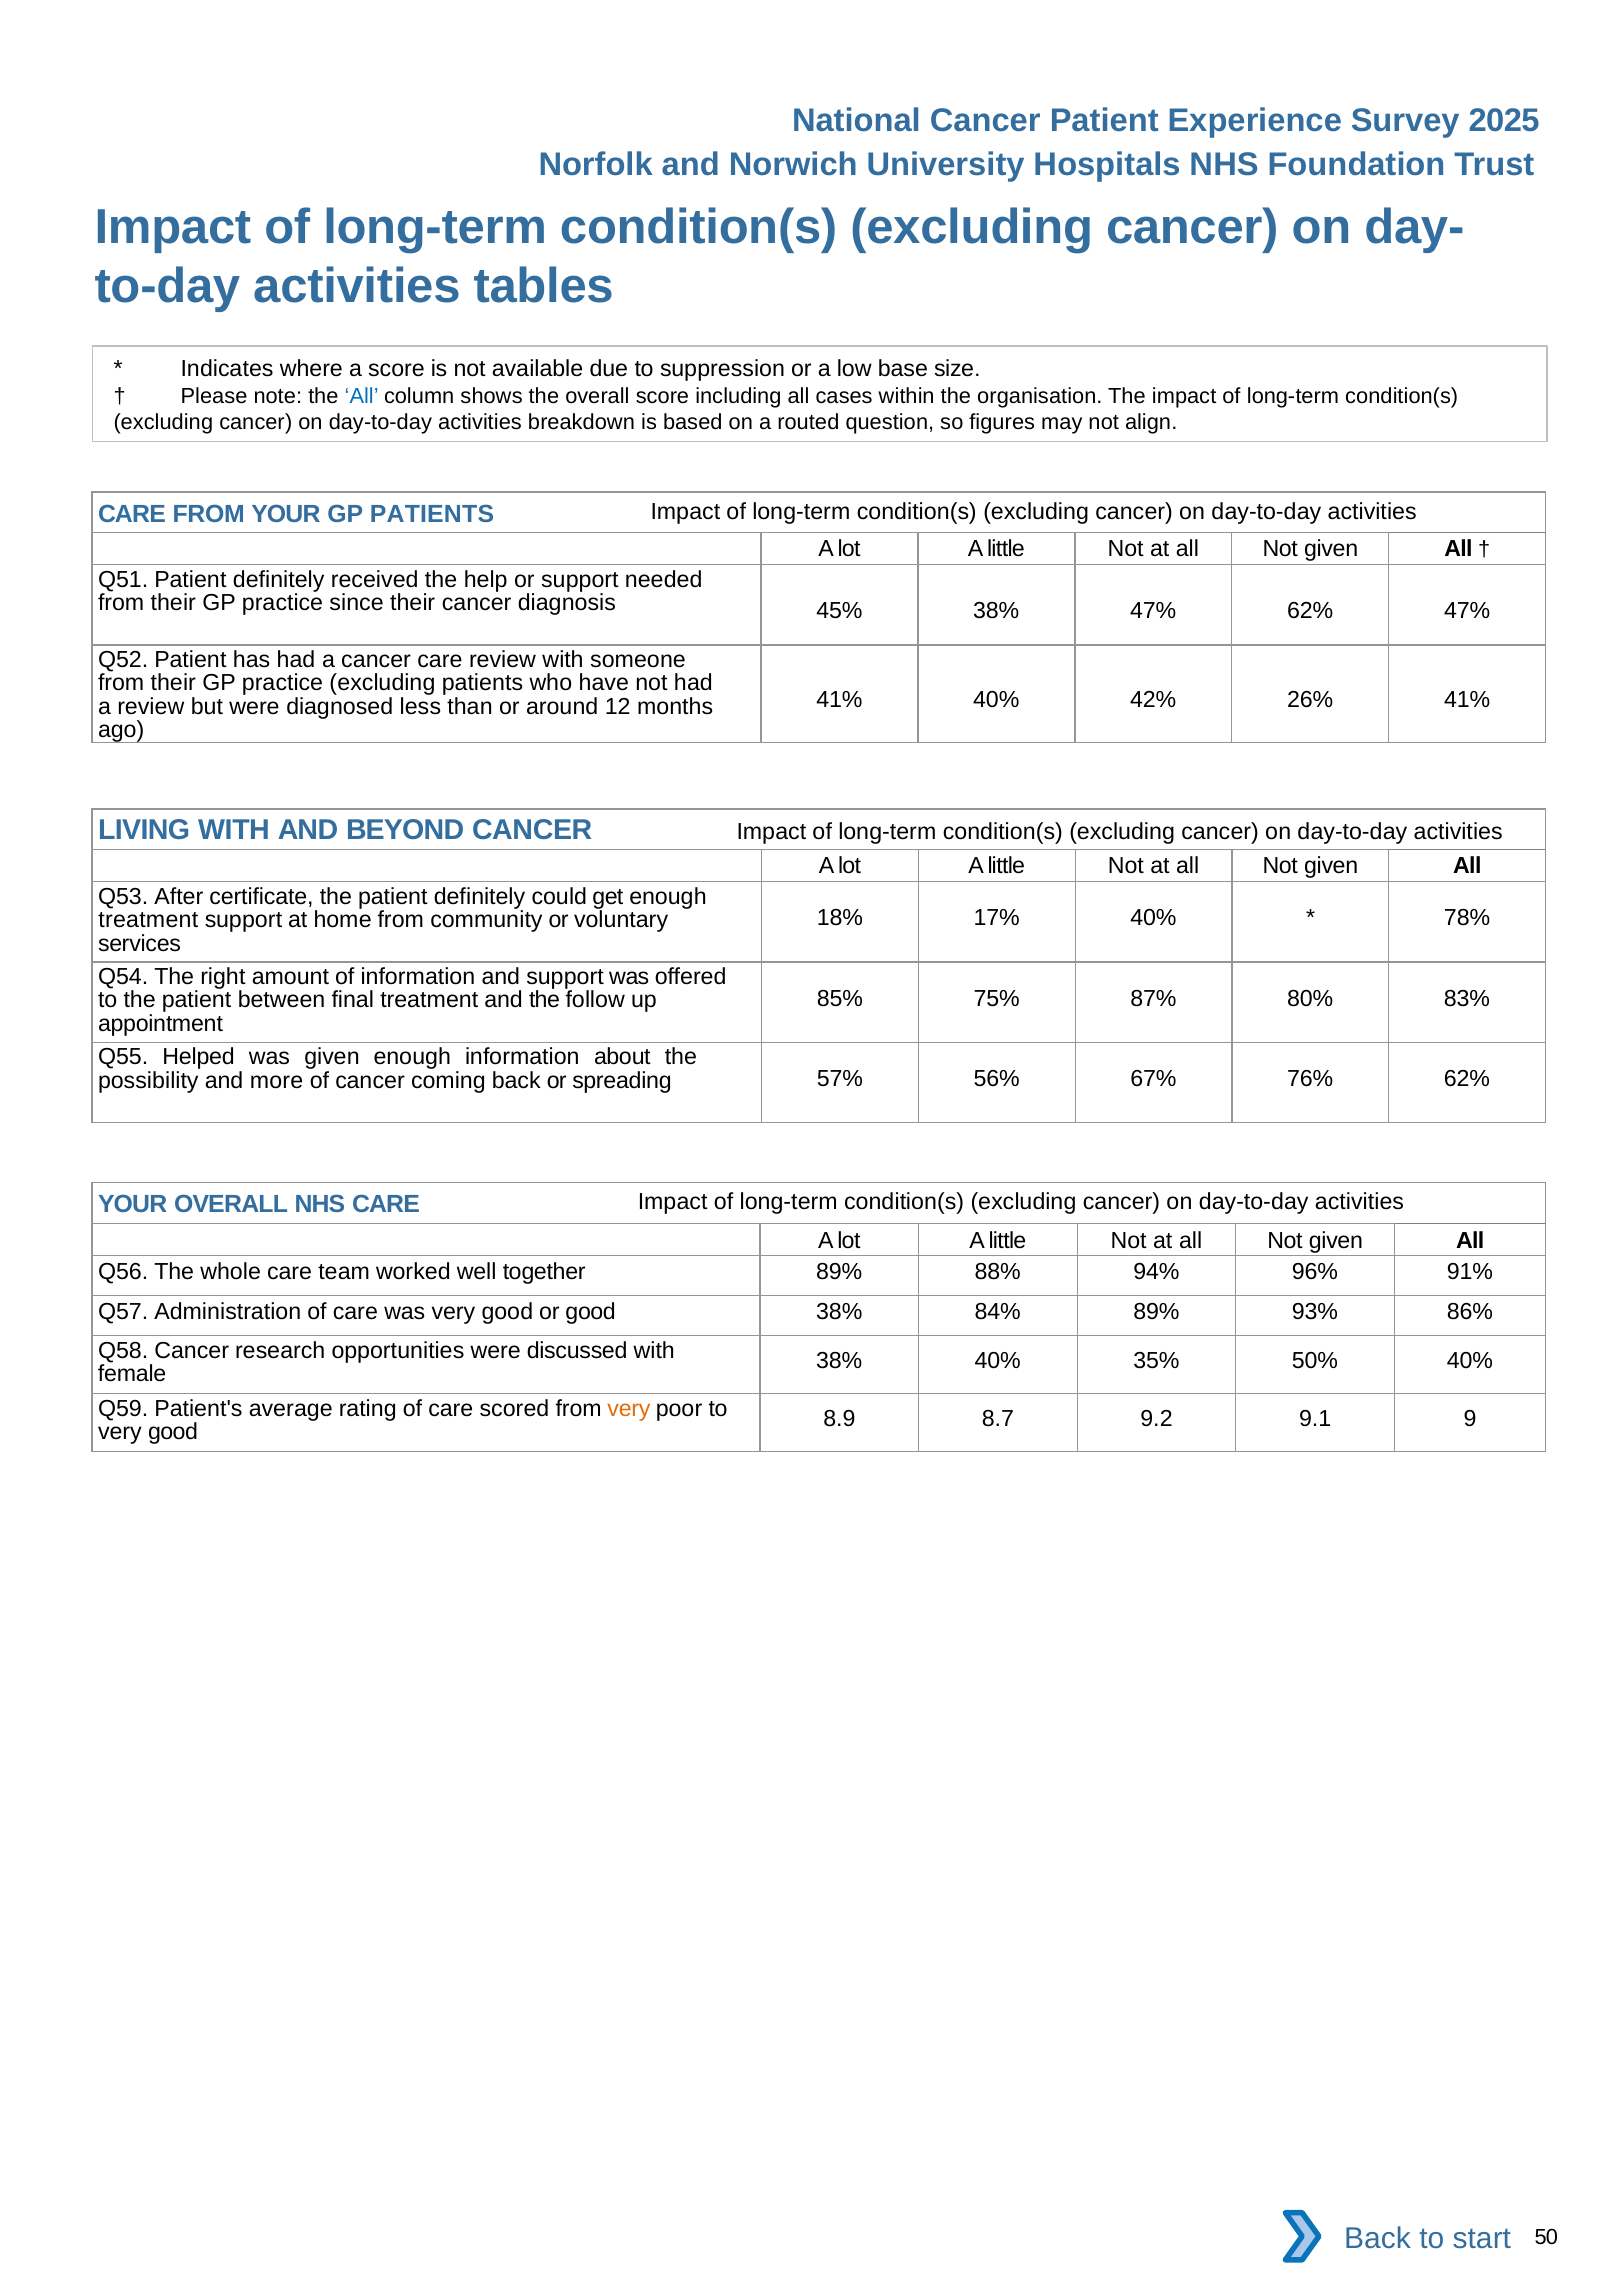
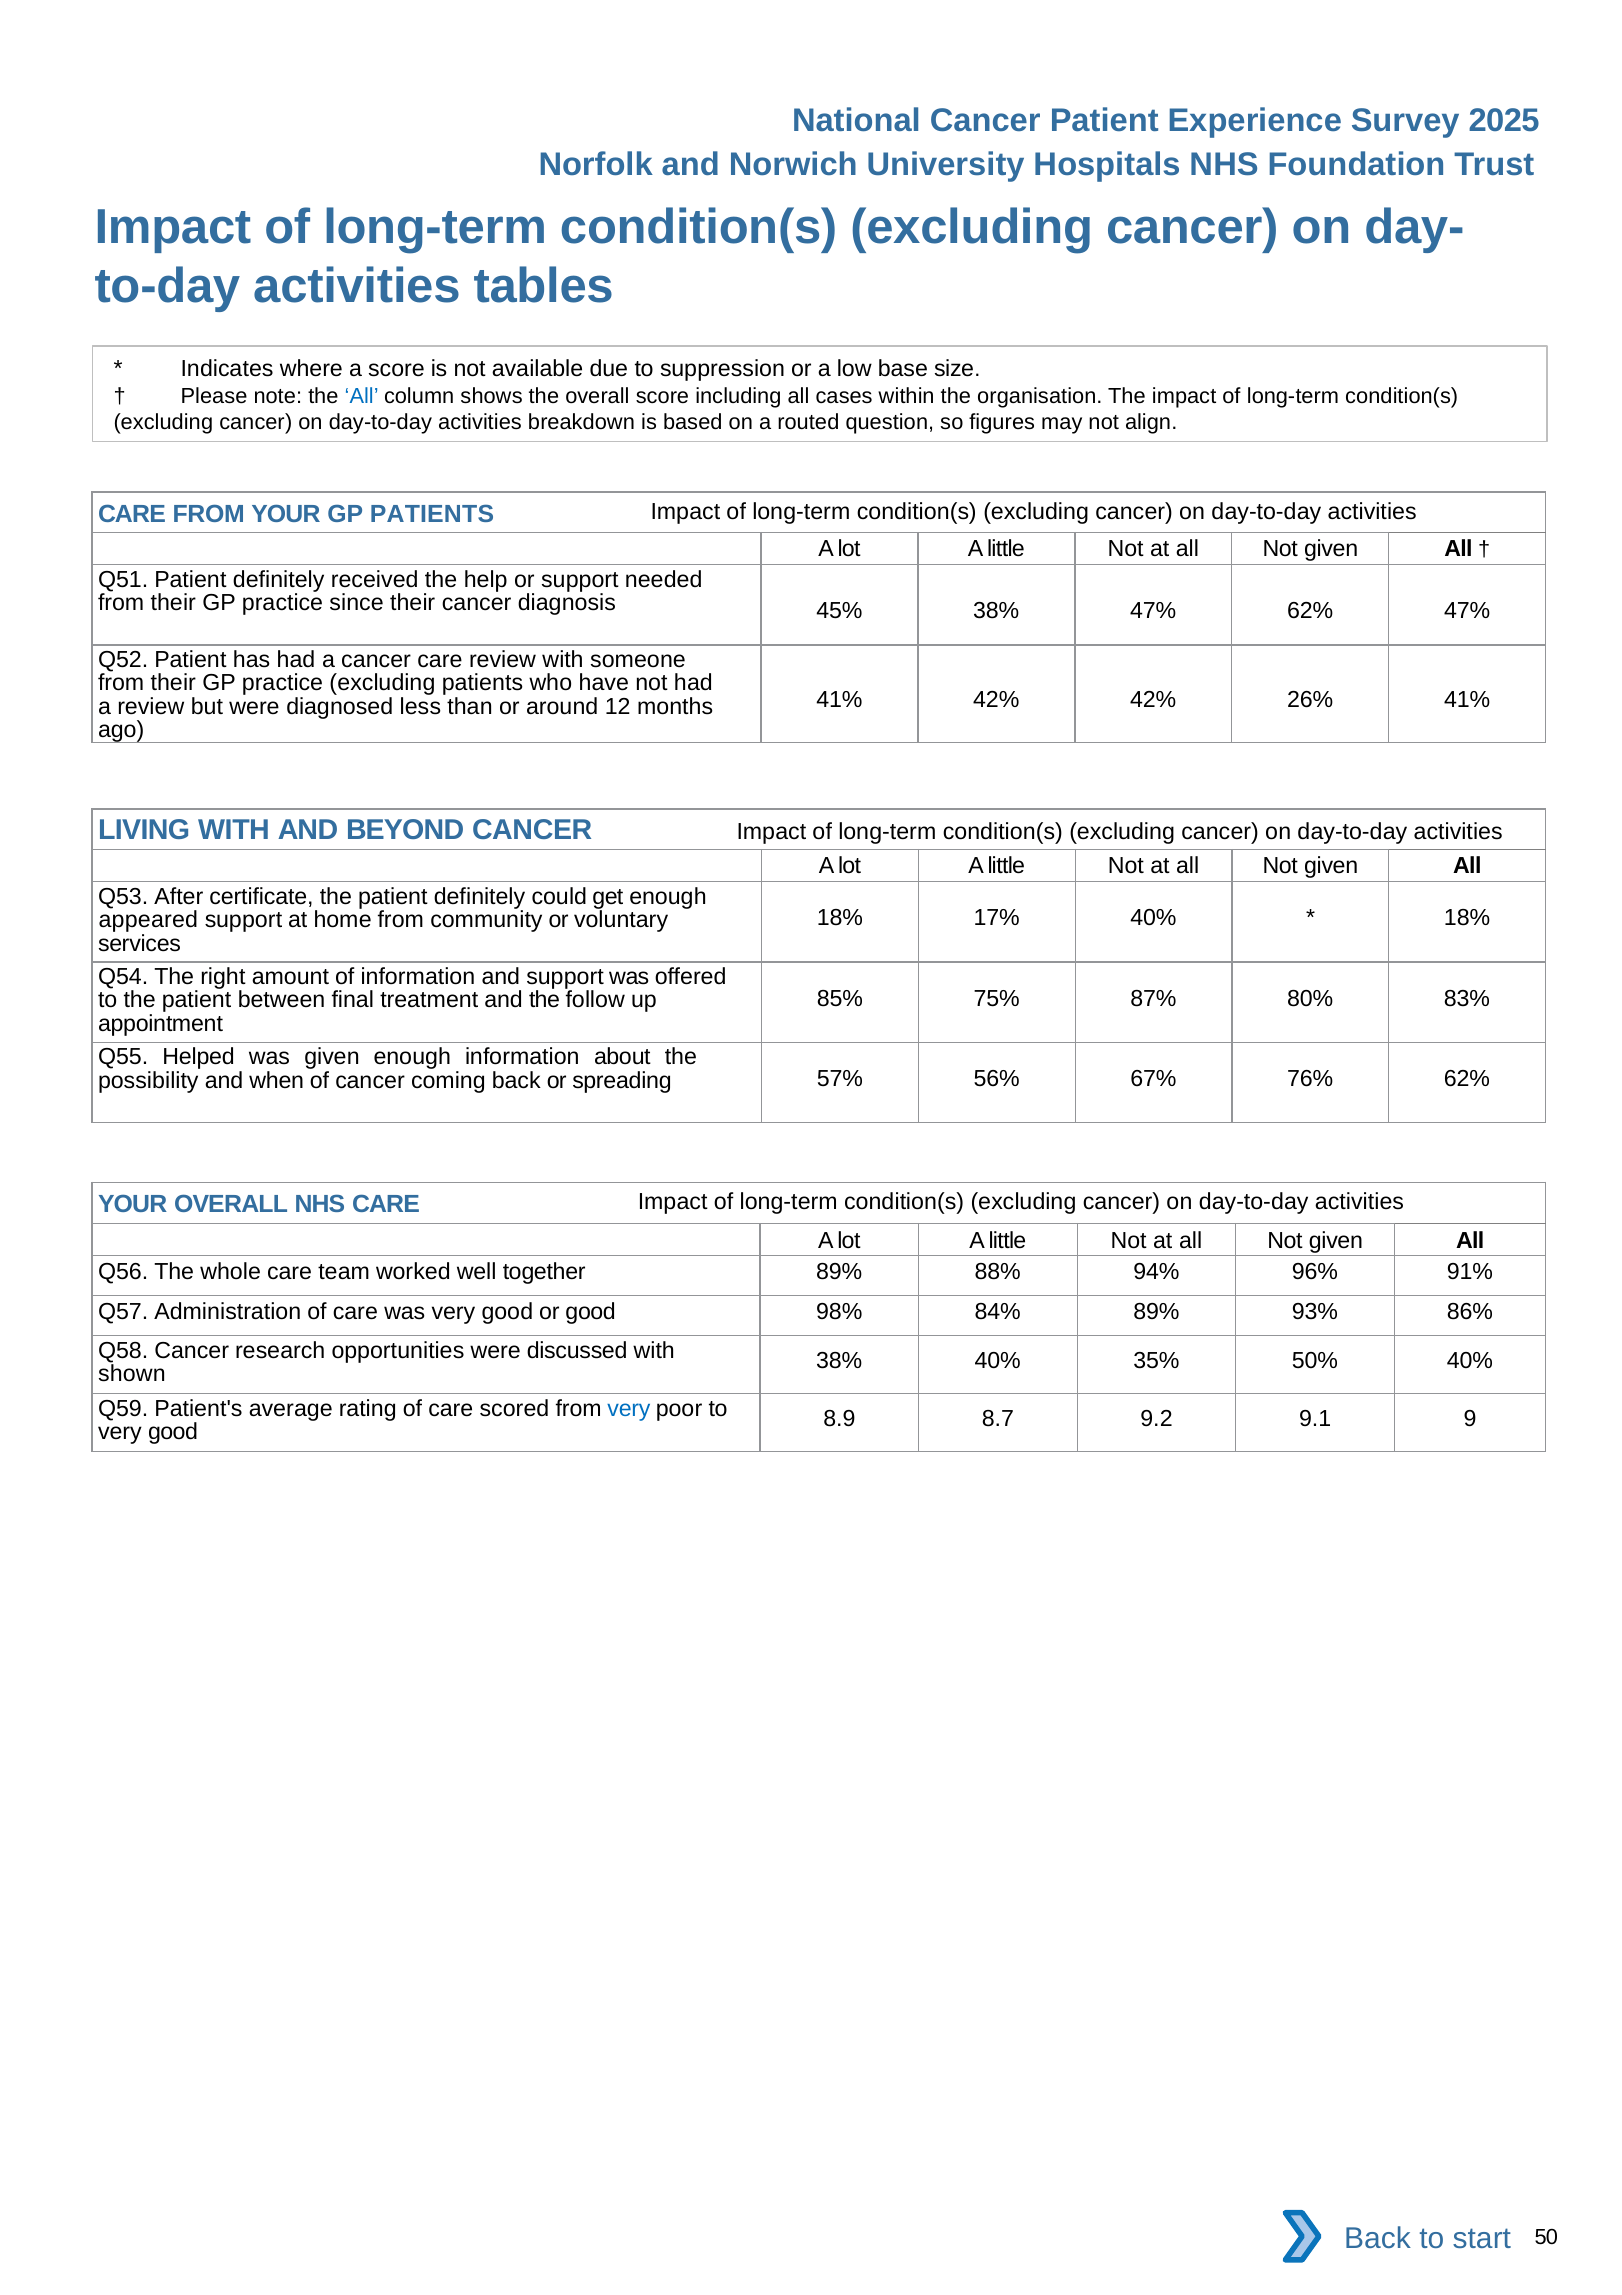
41% 40%: 40% -> 42% (996, 700)
78%: 78% -> 18% (1467, 918)
treatment: treatment -> appeared (148, 920)
more: more -> when (277, 1081)
good 38%: 38% -> 98% (839, 1312)
female: female -> shown (132, 1374)
very colour: orange -> blue (629, 1409)
